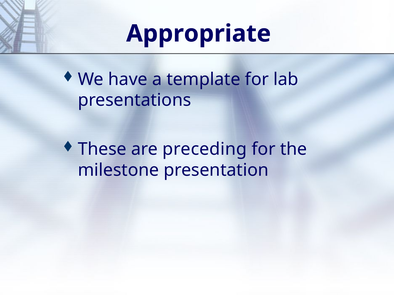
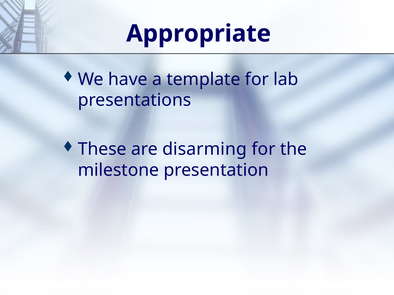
preceding: preceding -> disarming (205, 149)
